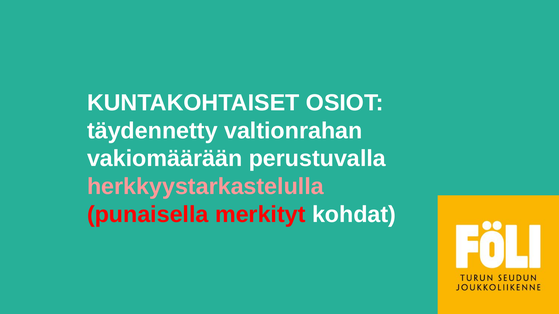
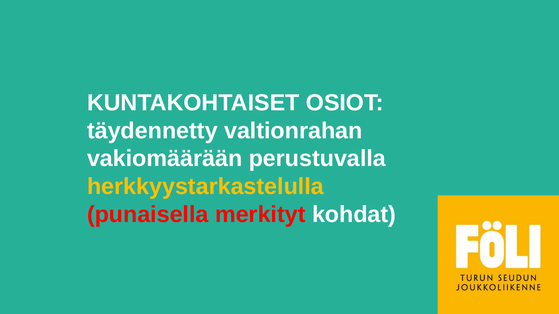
herkkyystarkastelulla colour: pink -> yellow (205, 187)
